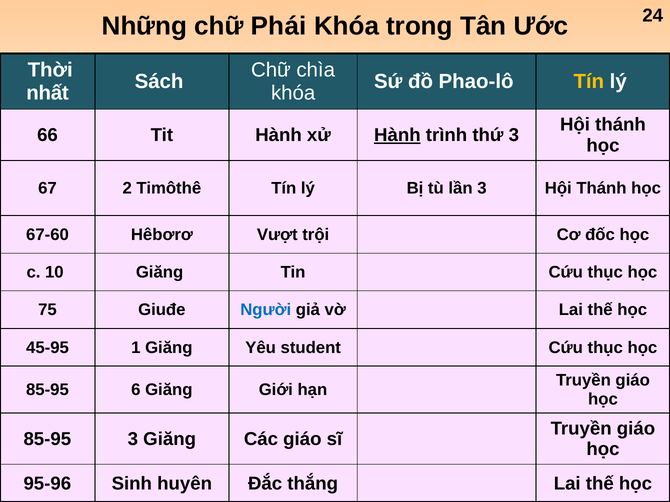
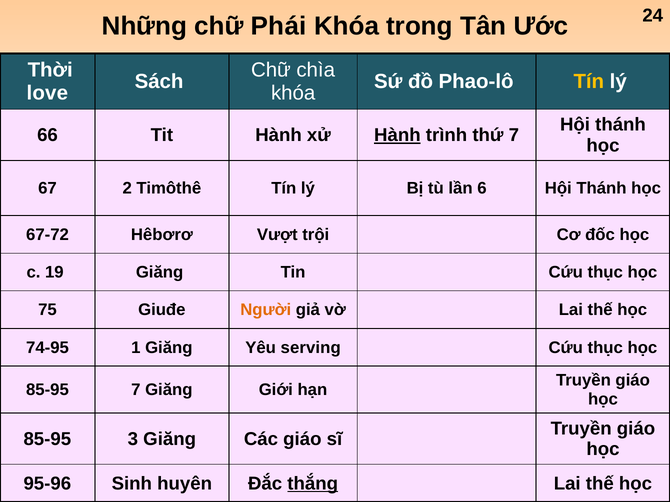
nhất: nhất -> love (47, 93)
thứ 3: 3 -> 7 (514, 135)
lần 3: 3 -> 6 (482, 189)
67-60: 67-60 -> 67-72 (47, 235)
10: 10 -> 19 (54, 273)
Người colour: blue -> orange (266, 310)
45-95: 45-95 -> 74-95 (47, 348)
student: student -> serving (311, 348)
85-95 6: 6 -> 7 (136, 390)
thắng underline: none -> present (313, 484)
